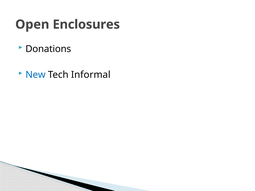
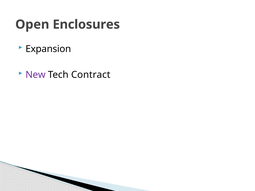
Donations: Donations -> Expansion (48, 49)
New colour: blue -> purple (36, 75)
Informal: Informal -> Contract (91, 75)
